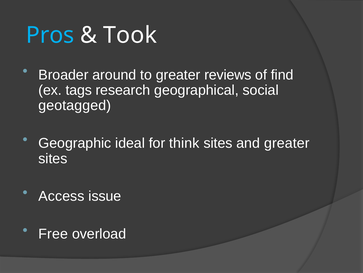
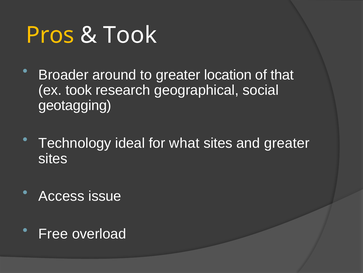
Pros colour: light blue -> yellow (50, 35)
reviews: reviews -> location (228, 75)
find: find -> that (282, 75)
ex tags: tags -> took (79, 90)
geotagged: geotagged -> geotagging (75, 105)
Geographic: Geographic -> Technology (75, 143)
think: think -> what (184, 143)
